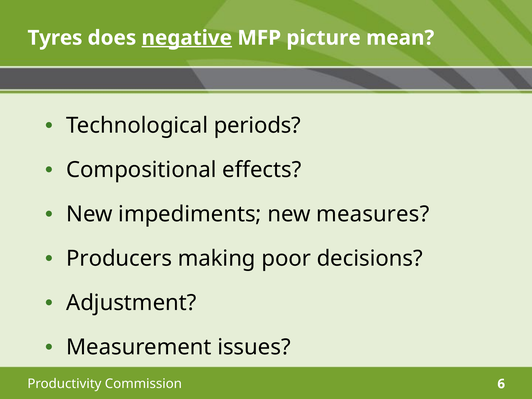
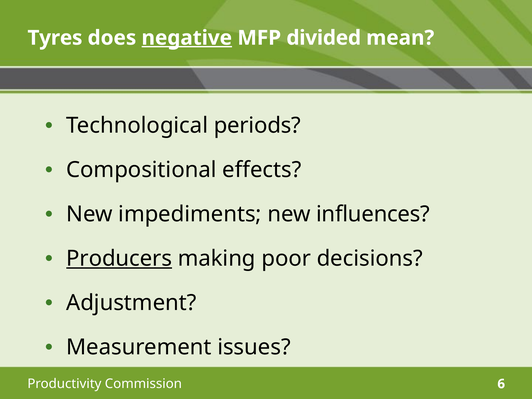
picture: picture -> divided (324, 38)
measures: measures -> influences (373, 214)
Producers underline: none -> present (119, 259)
